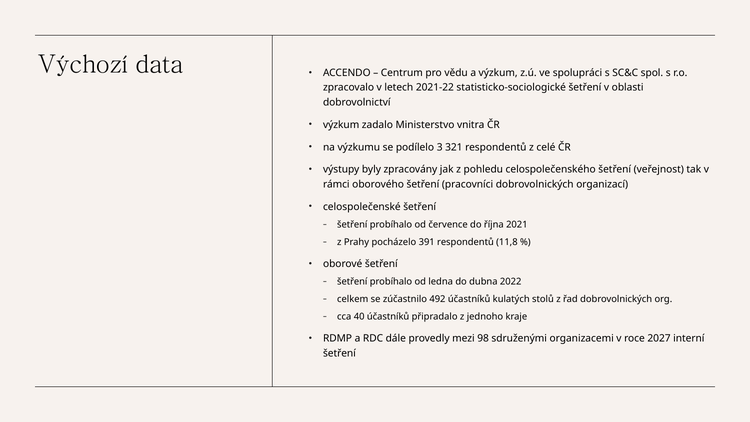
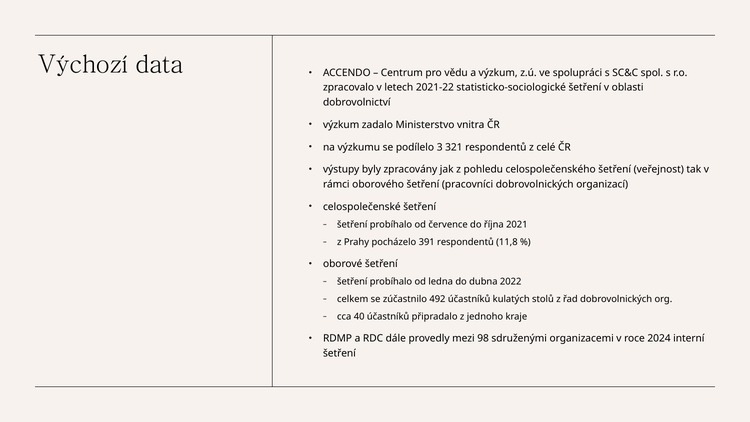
2027: 2027 -> 2024 (659, 338)
